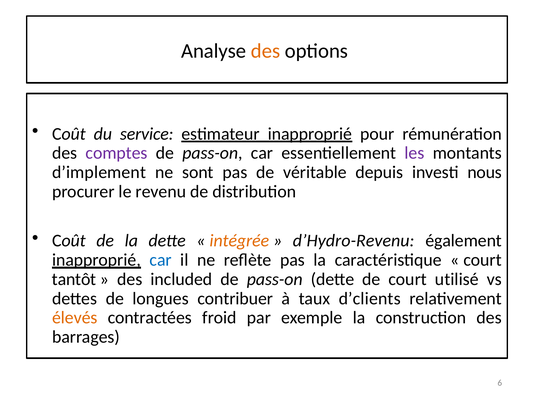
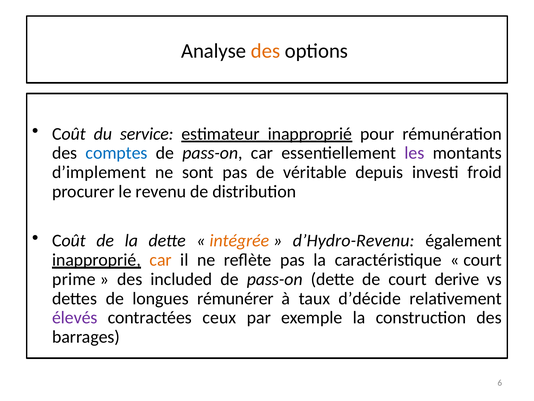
comptes colour: purple -> blue (117, 153)
nous: nous -> froid (485, 172)
car colour: blue -> orange (161, 260)
tantôt: tantôt -> prime (74, 279)
utilisé: utilisé -> derive (457, 279)
contribuer: contribuer -> rémunérer (235, 298)
d’clients: d’clients -> d’décide (370, 298)
élevés colour: orange -> purple (75, 317)
froid: froid -> ceux (219, 317)
